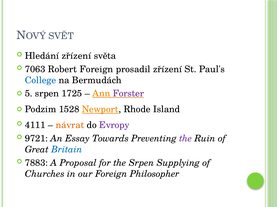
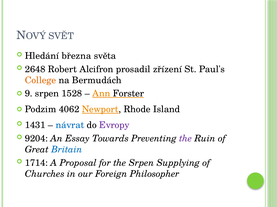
Hledání zřízení: zřízení -> března (76, 56)
7063: 7063 -> 2648 (35, 69)
Robert Foreign: Foreign -> Alcifron (96, 69)
College colour: blue -> orange (40, 80)
5: 5 -> 9 (29, 94)
1725: 1725 -> 1528 (72, 94)
Forster colour: purple -> black (128, 94)
1528: 1528 -> 4062 (69, 110)
4111: 4111 -> 1431 (35, 126)
návrat colour: orange -> blue (70, 126)
9721: 9721 -> 9204 (36, 139)
7883: 7883 -> 1714 (36, 163)
